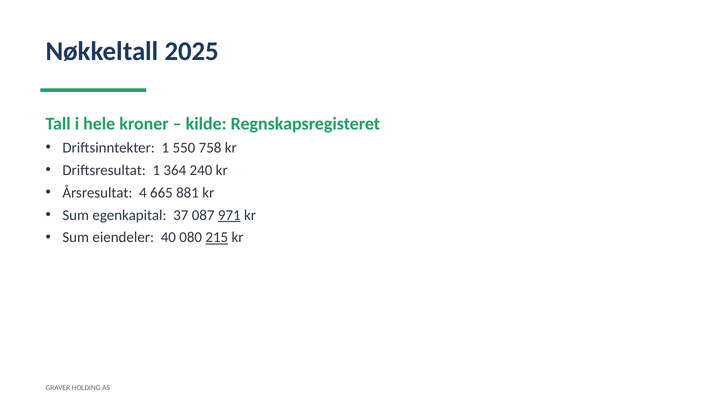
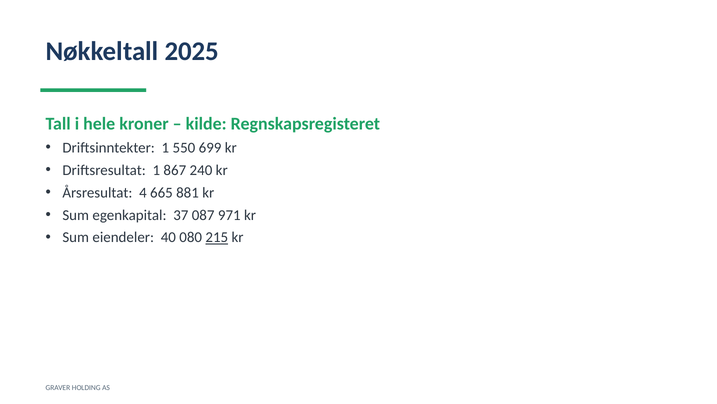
758: 758 -> 699 (210, 147)
364: 364 -> 867 (175, 170)
971 underline: present -> none (229, 215)
